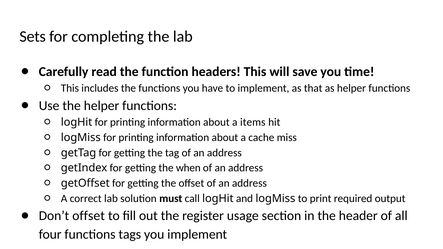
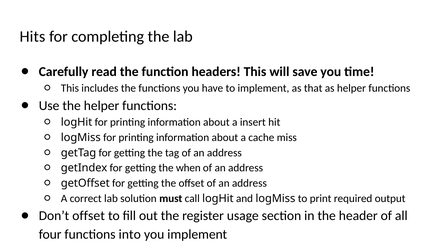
Sets: Sets -> Hits (32, 37)
items: items -> insert (253, 122)
tags: tags -> into (130, 235)
